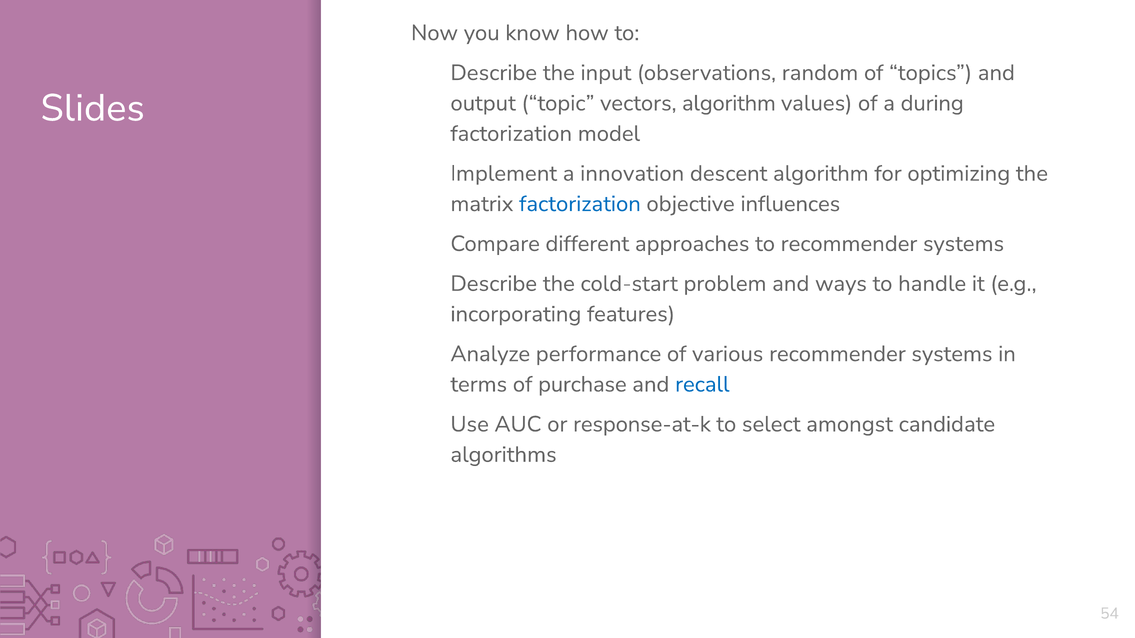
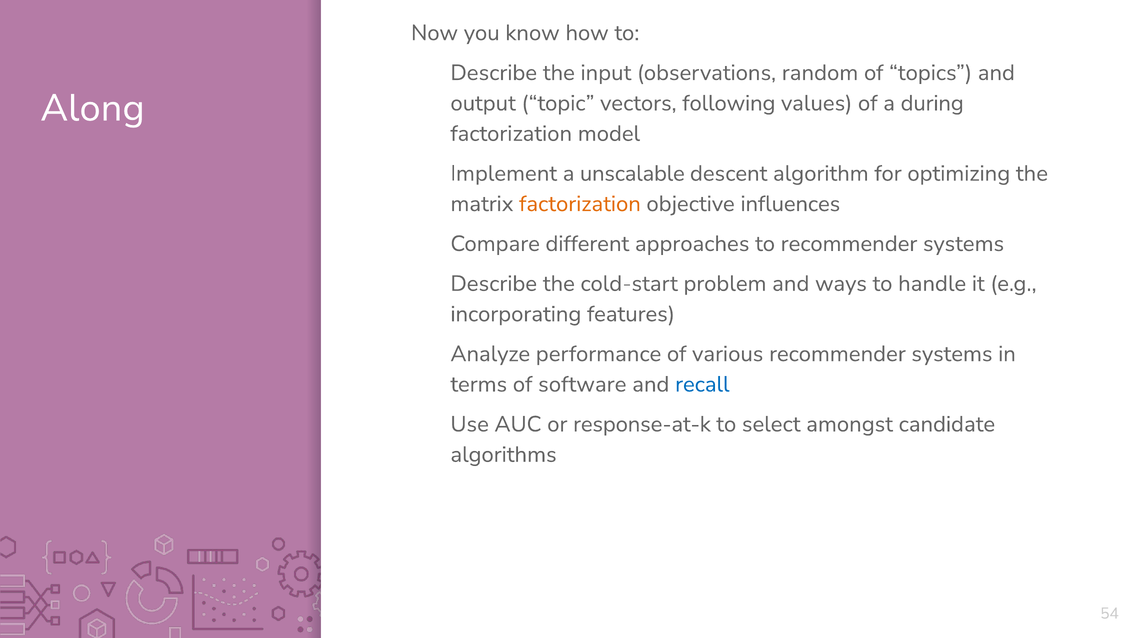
Slides: Slides -> Along (93, 108)
vectors algorithm: algorithm -> following (729, 103)
innovation: innovation -> unscalable (632, 174)
factorization colour: blue -> orange (580, 204)
purchase: purchase -> software (582, 385)
